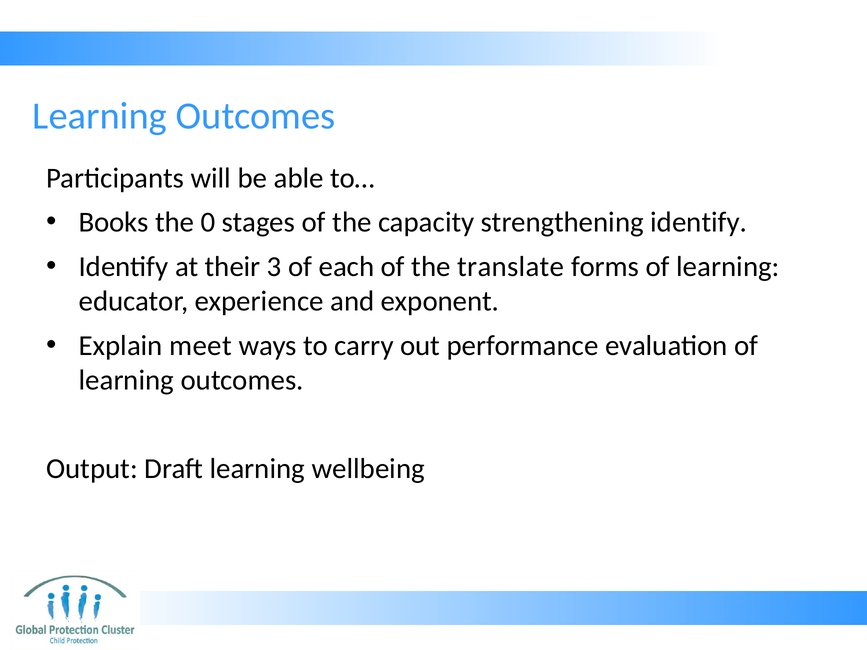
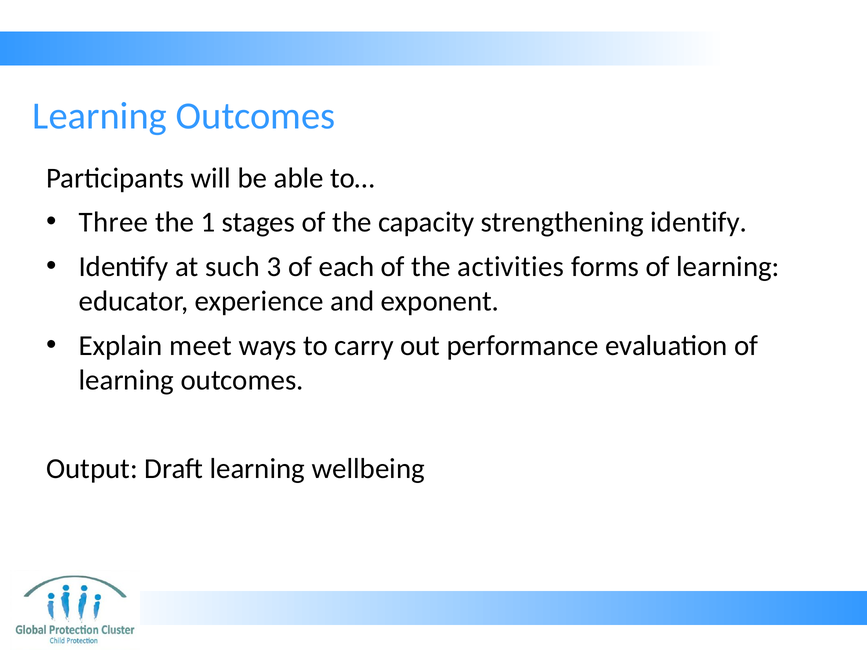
Books: Books -> Three (114, 222)
0: 0 -> 1 (208, 222)
their: their -> such (232, 267)
translate: translate -> activities (511, 267)
